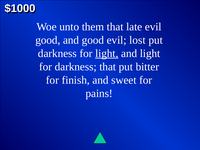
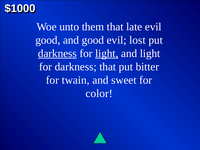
darkness underline: none -> present (57, 53)
finish: finish -> twain (76, 80)
pains: pains -> color (99, 93)
